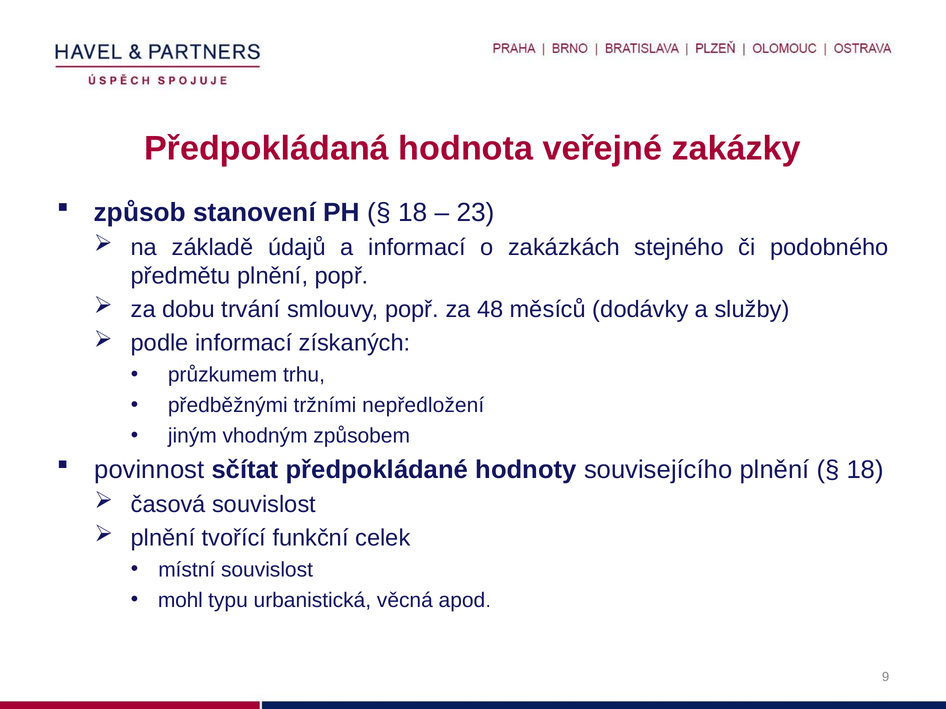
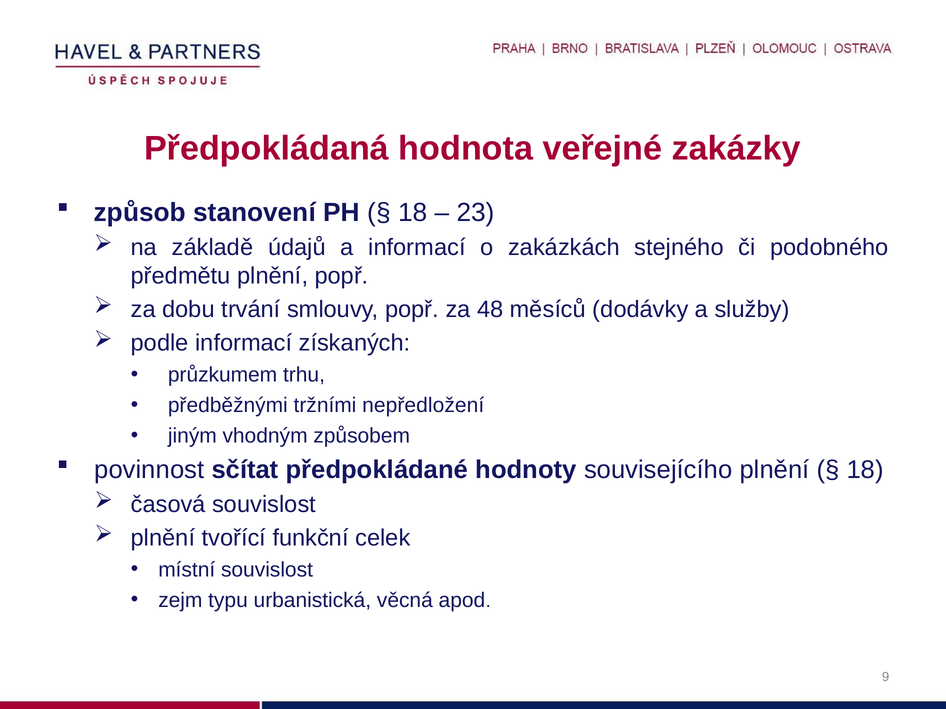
mohl: mohl -> zejm (180, 601)
